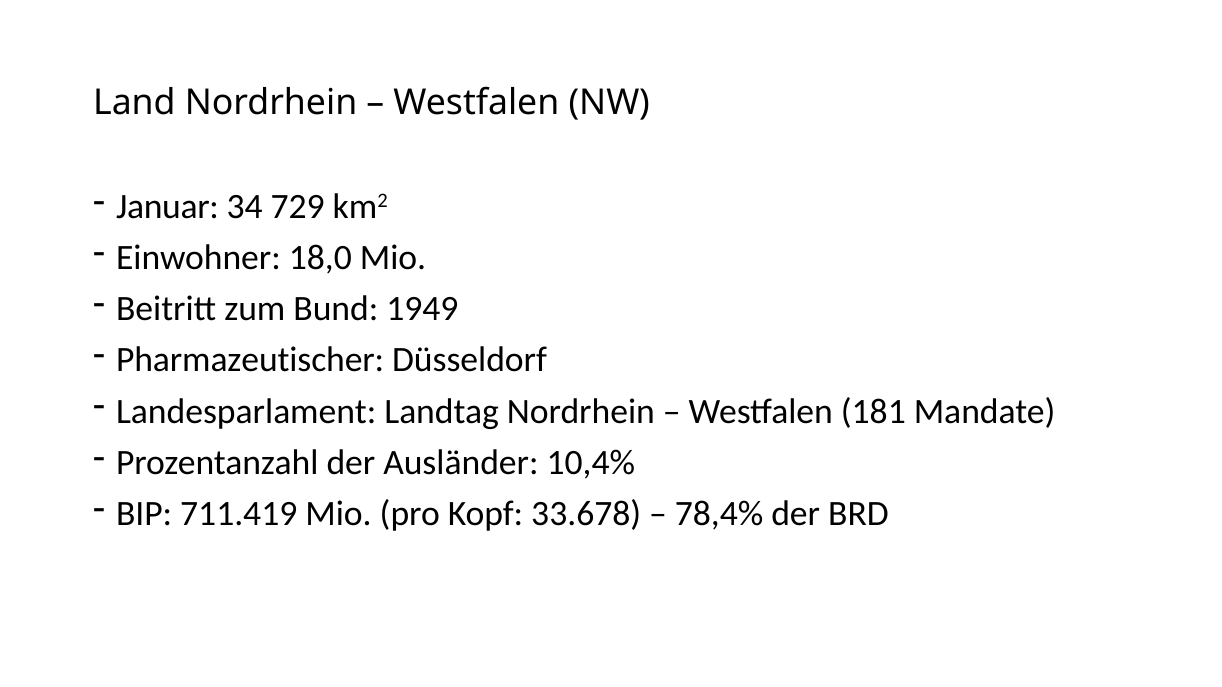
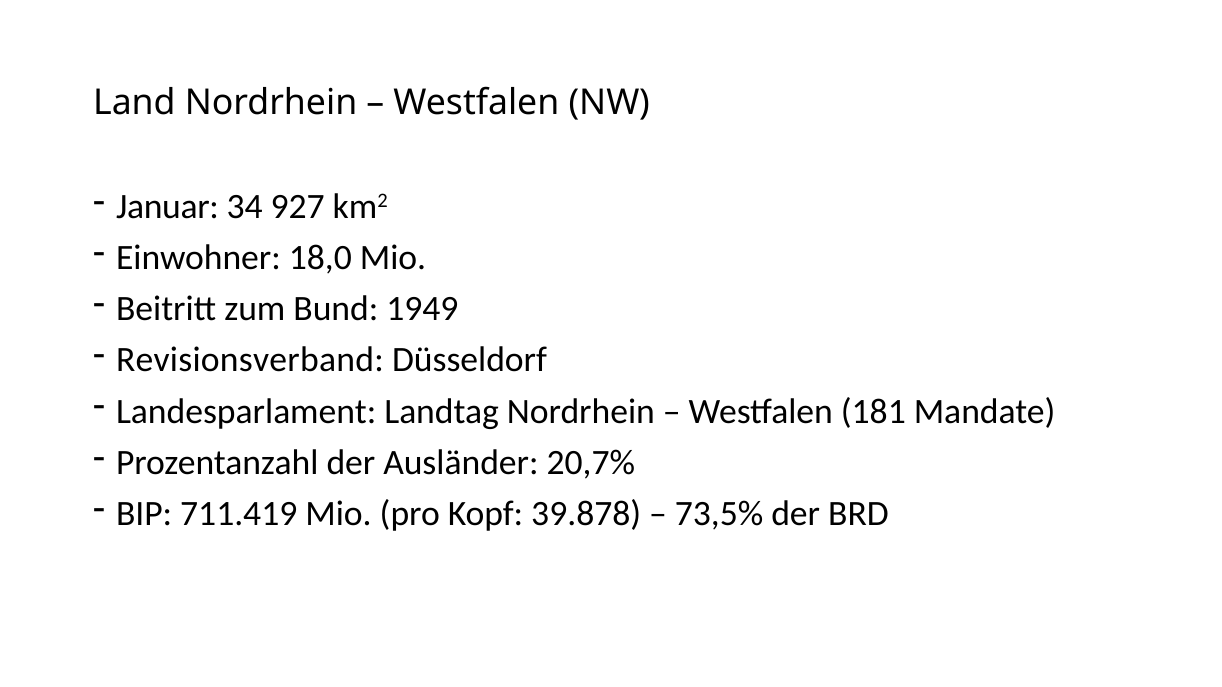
729: 729 -> 927 (298, 207)
Pharmazeutischer: Pharmazeutischer -> Revisionsverband (250, 360)
10,4%: 10,4% -> 20,7% (591, 463)
33.678: 33.678 -> 39.878 (586, 514)
78,4%: 78,4% -> 73,5% (719, 514)
